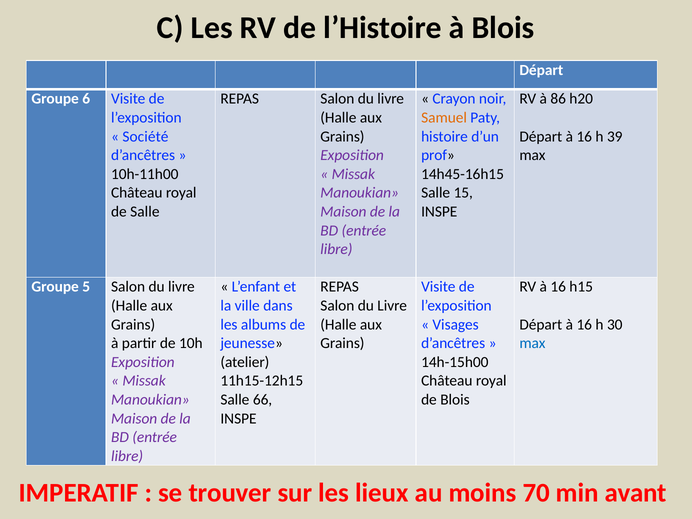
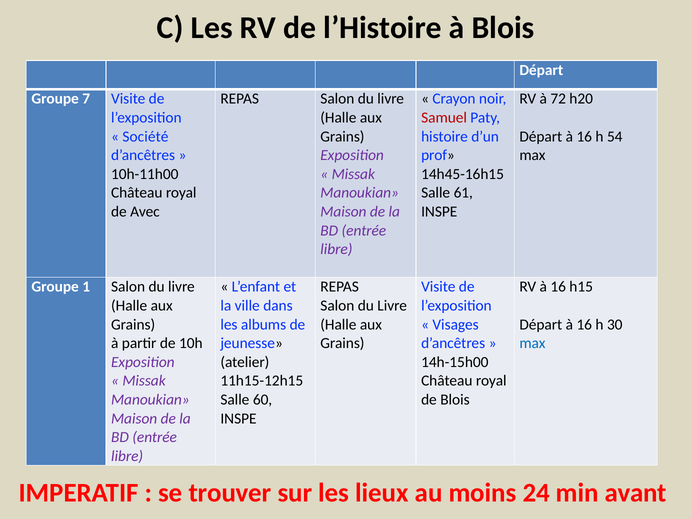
6: 6 -> 7 (86, 99)
86: 86 -> 72 (558, 99)
Samuel colour: orange -> red (444, 118)
39: 39 -> 54 (615, 136)
15: 15 -> 61 (463, 193)
de Salle: Salle -> Avec (145, 212)
5: 5 -> 1 (86, 287)
66: 66 -> 60 (263, 400)
70: 70 -> 24 (536, 493)
